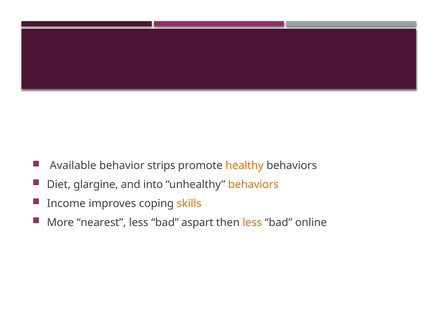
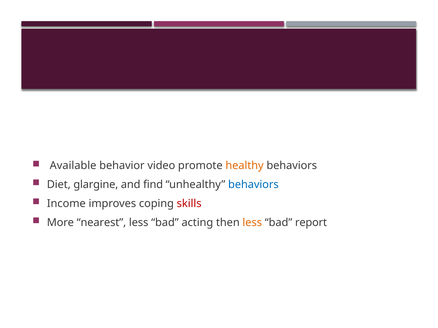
strips: strips -> video (161, 166)
into: into -> find (153, 185)
behaviors colour: orange -> blue (253, 185)
skills colour: orange -> red (189, 204)
aspart: aspart -> acting (197, 223)
online: online -> report (311, 223)
